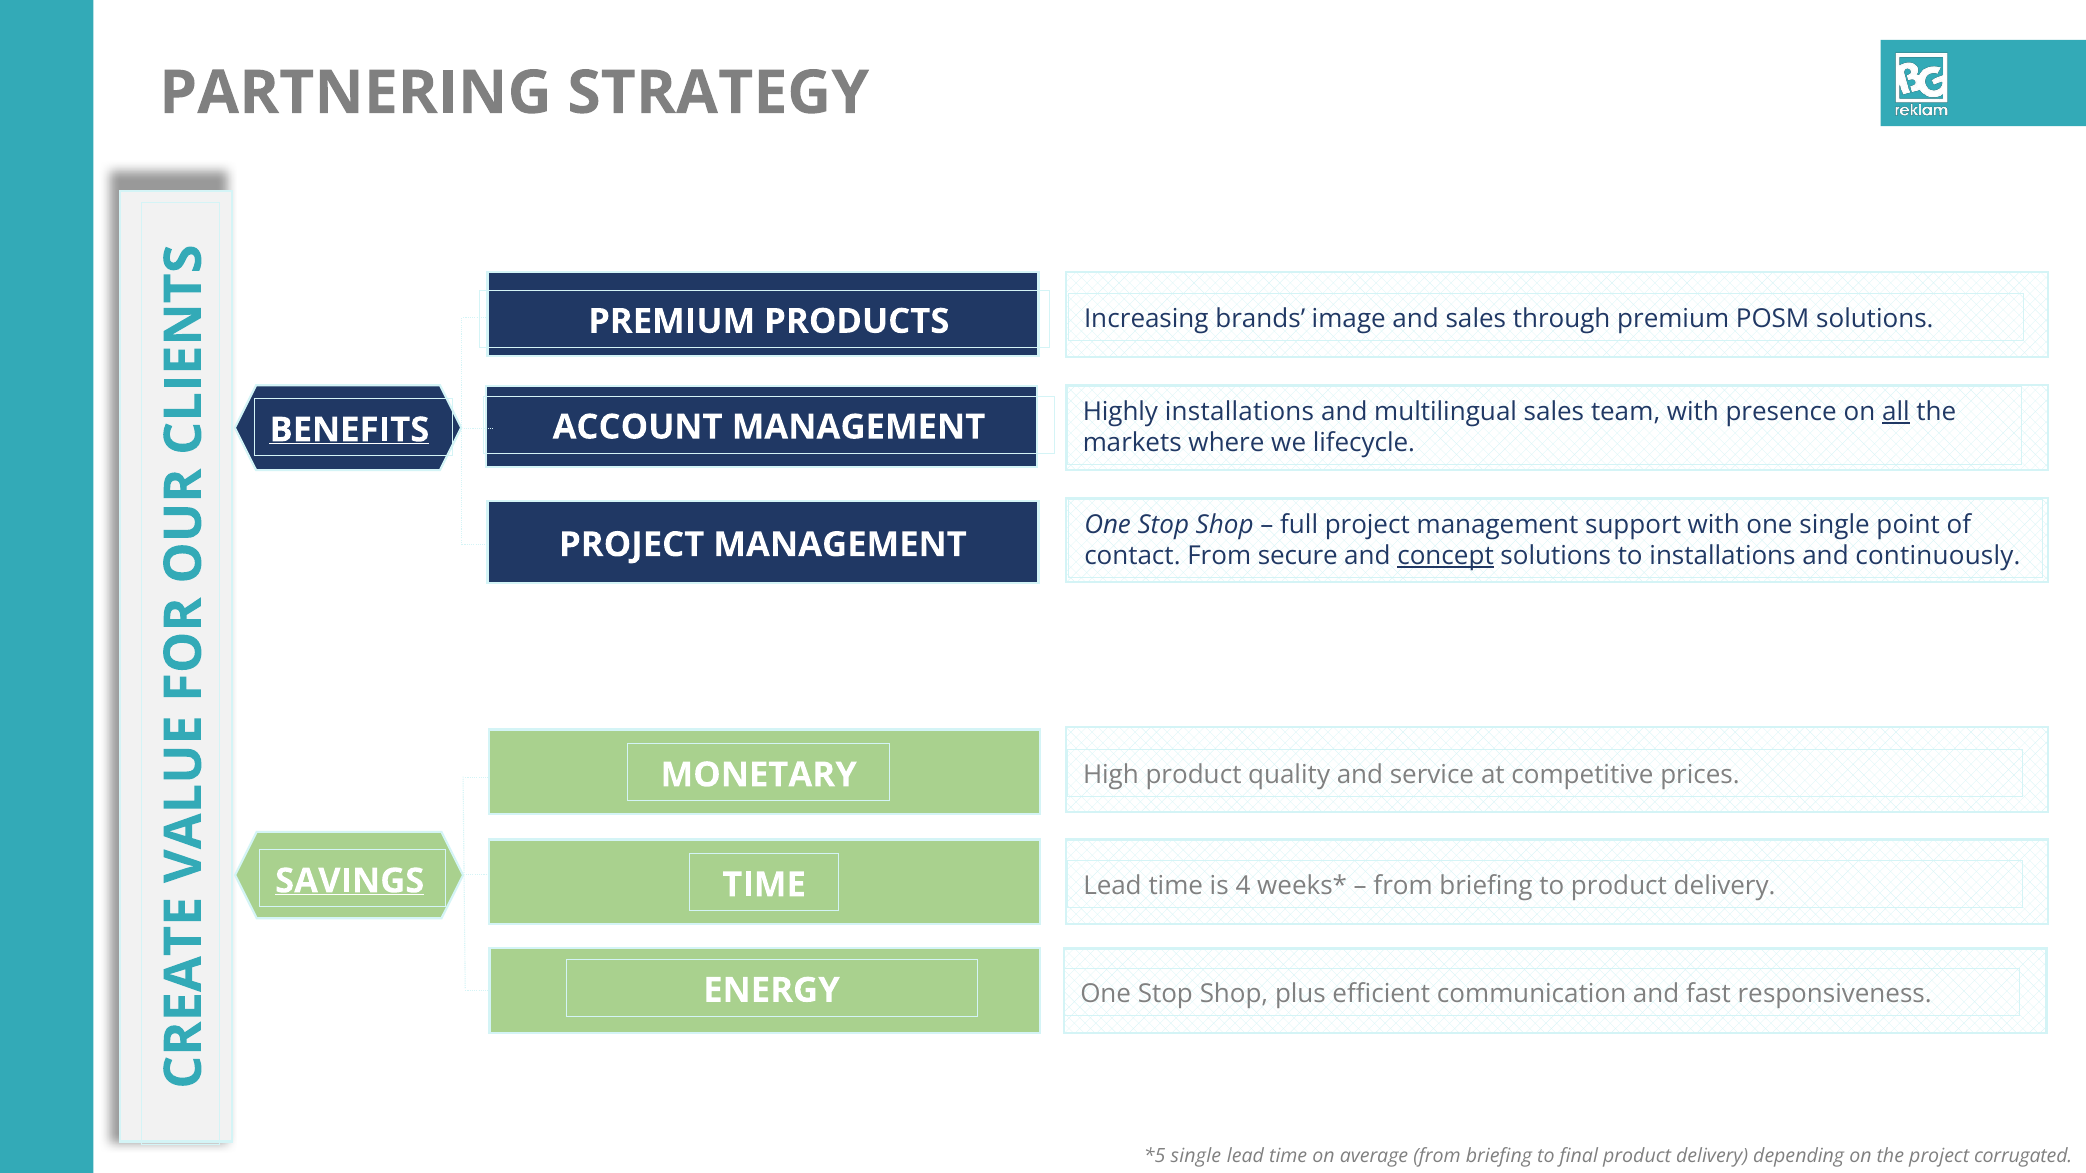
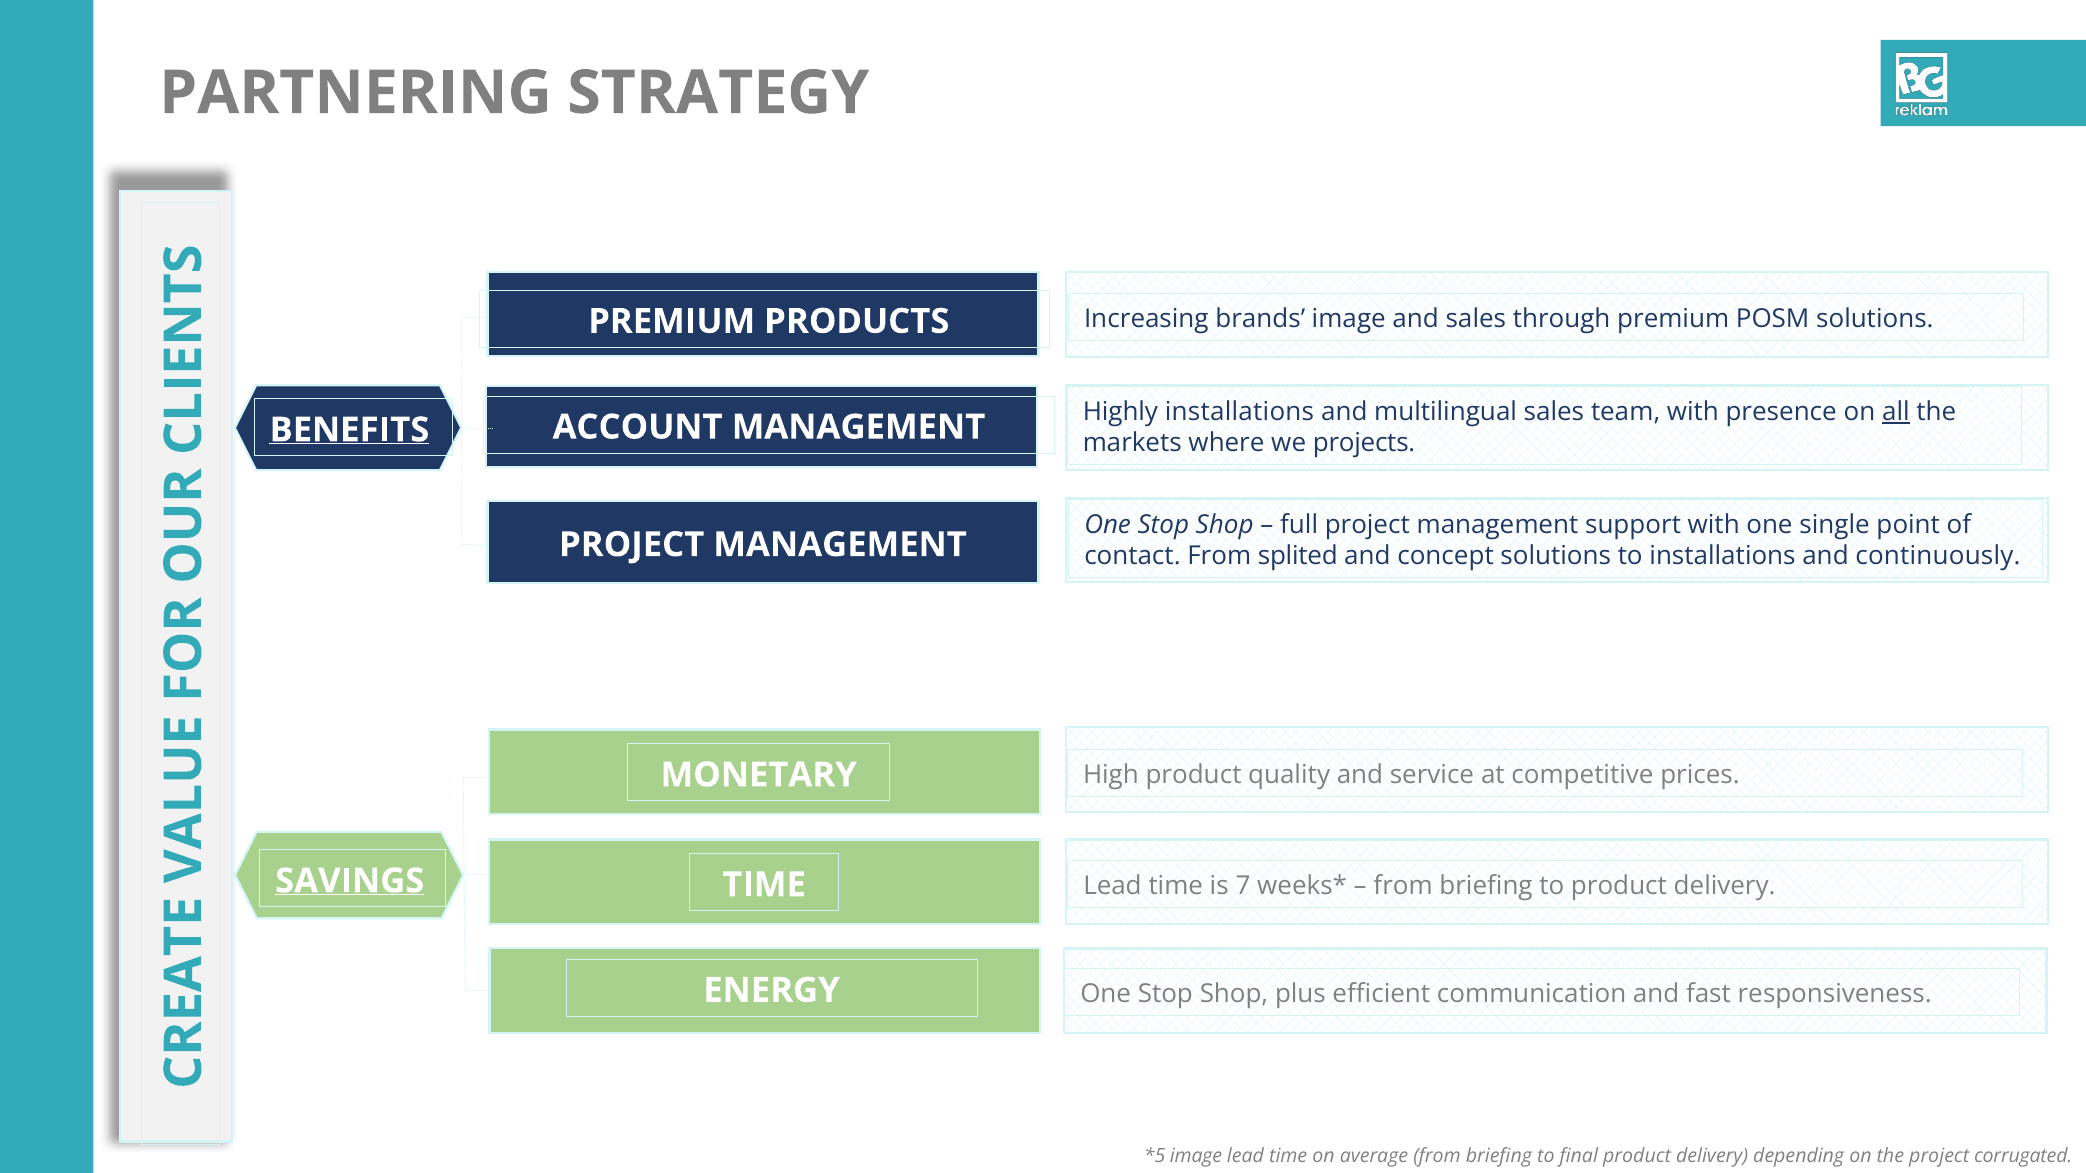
lifecycle: lifecycle -> projects (1364, 443)
secure: secure -> splited (1298, 556)
concept underline: present -> none (1446, 556)
4: 4 -> 7 (1243, 886)
single: single -> image (1196, 1156)
